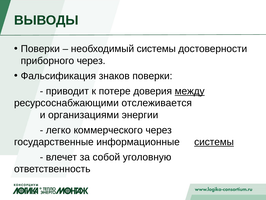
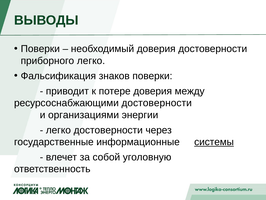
необходимый системы: системы -> доверия (156, 49)
приборного через: через -> легко (91, 61)
между underline: present -> none (190, 91)
ресурсоснабжающими отслеживается: отслеживается -> достоверности (157, 103)
легко коммерческого: коммерческого -> достоверности (108, 130)
